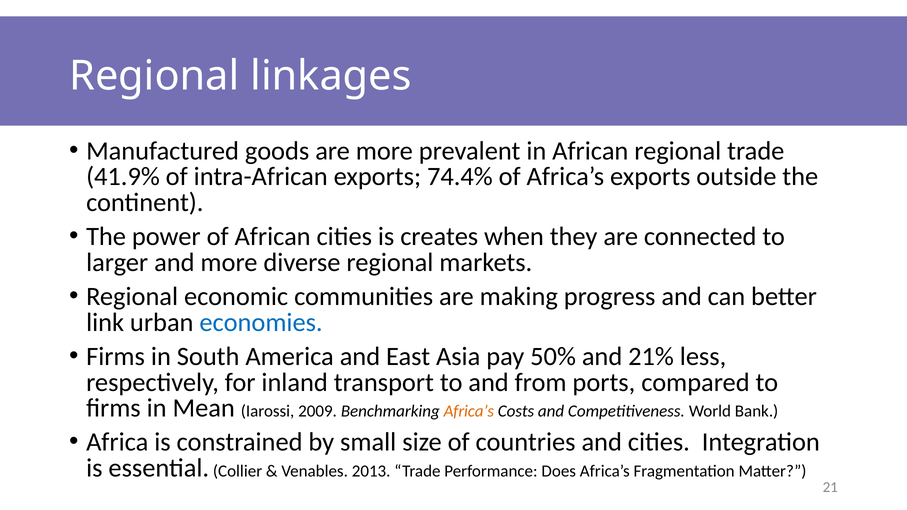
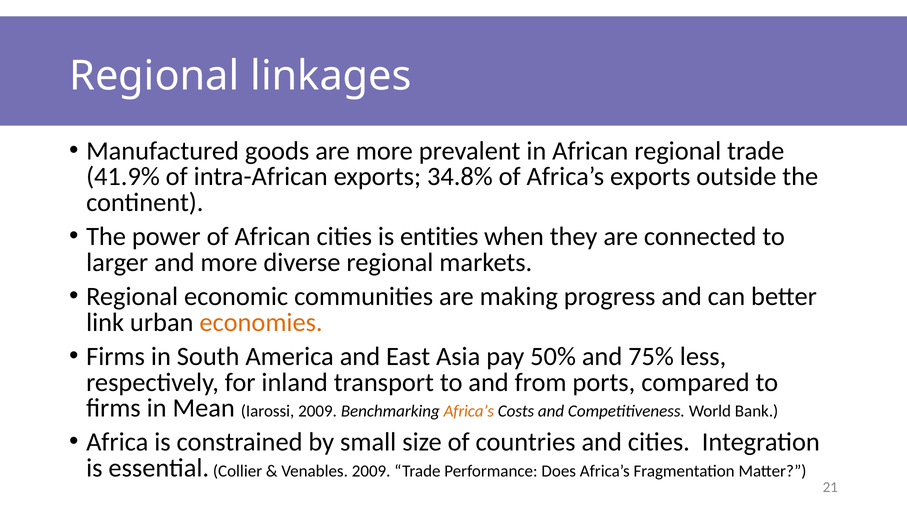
74.4%: 74.4% -> 34.8% (460, 177)
creates: creates -> entities (439, 237)
economies colour: blue -> orange (261, 322)
21%: 21% -> 75% (651, 357)
Venables 2013: 2013 -> 2009 (371, 471)
